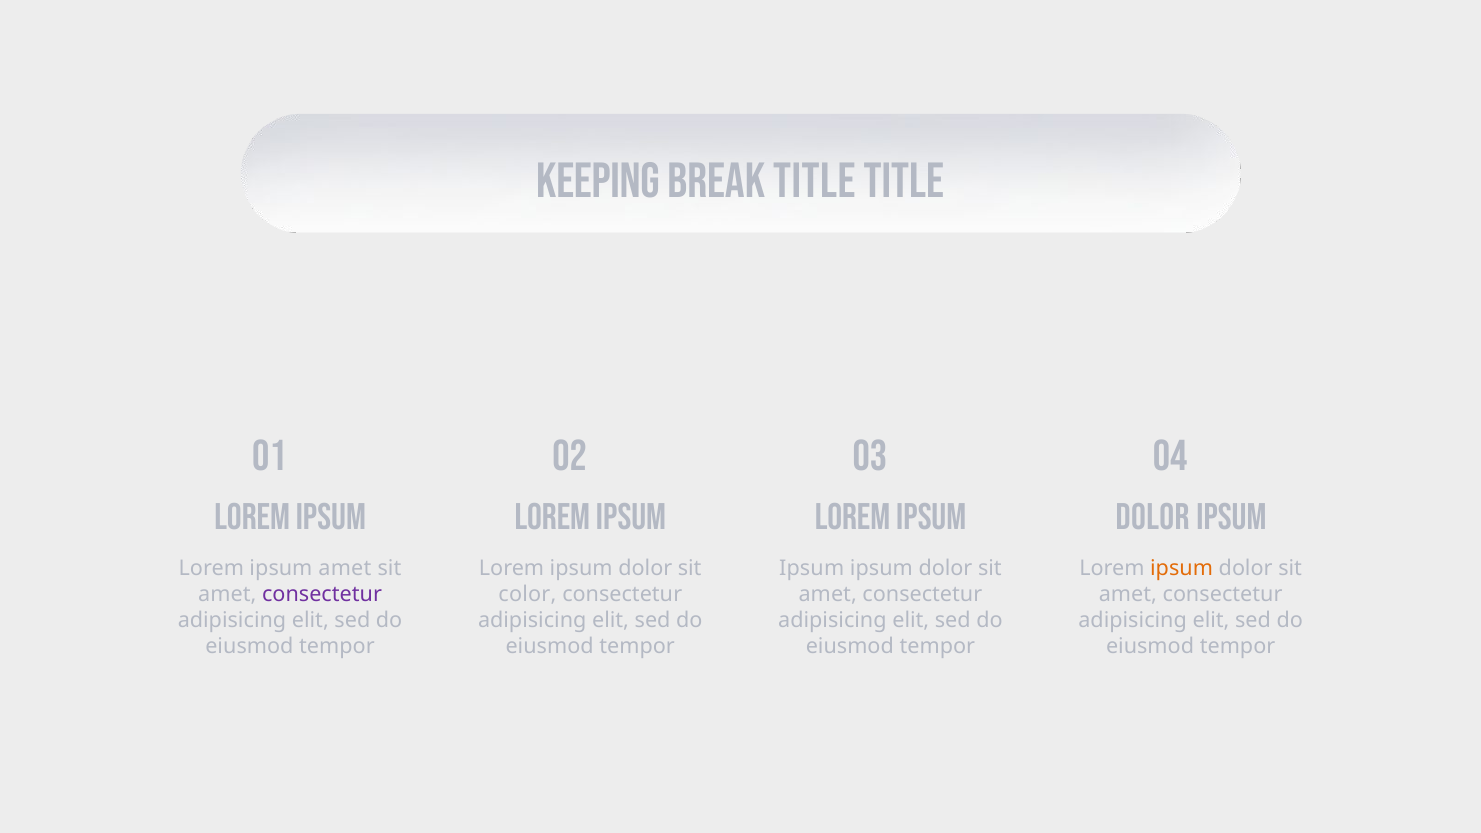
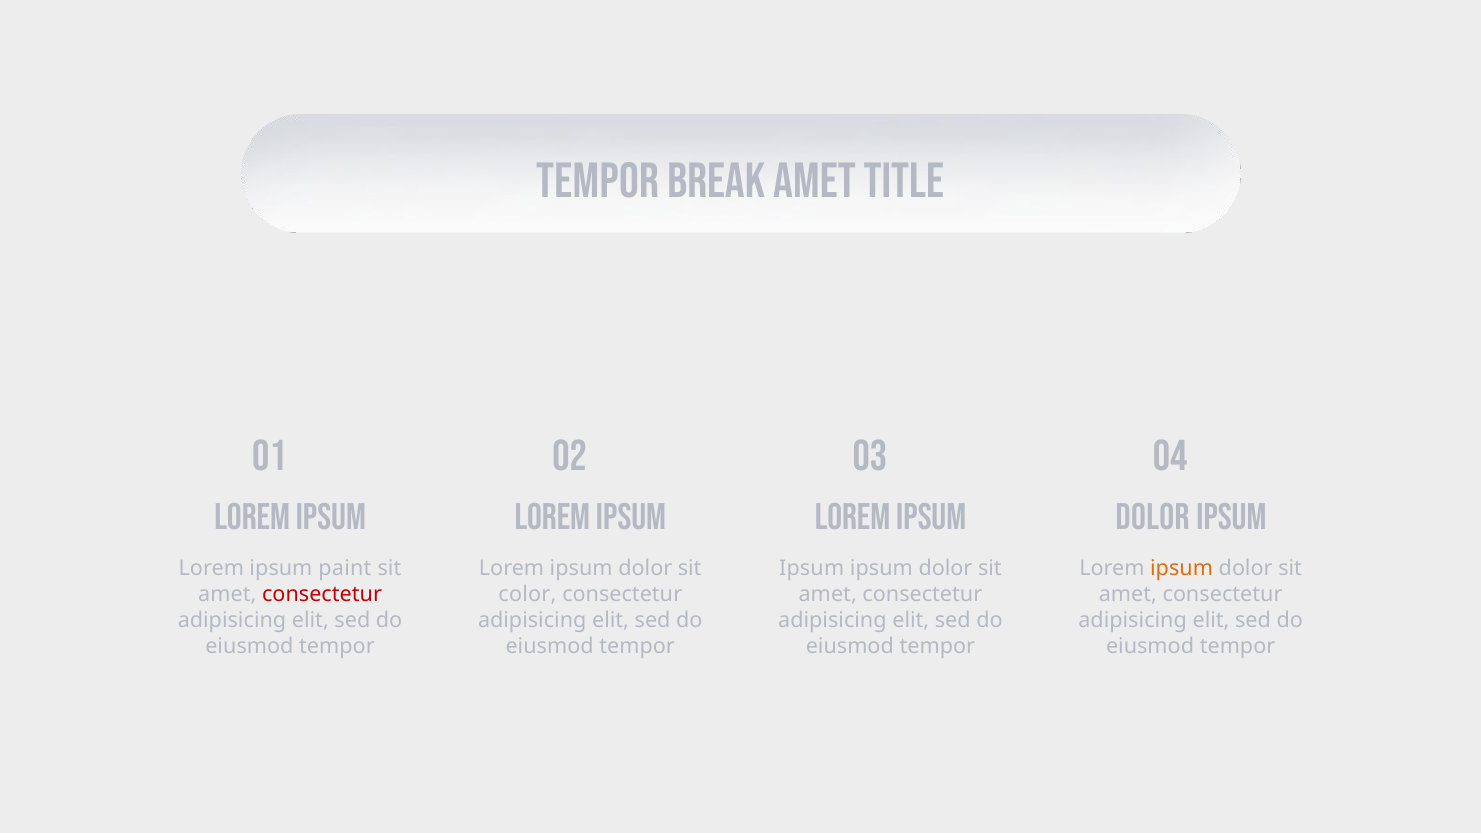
KEEPING: KEEPING -> TEMPOR (598, 182)
BREAK TITLE: TITLE -> AMET (814, 182)
ipsum amet: amet -> paint (345, 569)
consectetur colour: purple -> red (322, 595)
